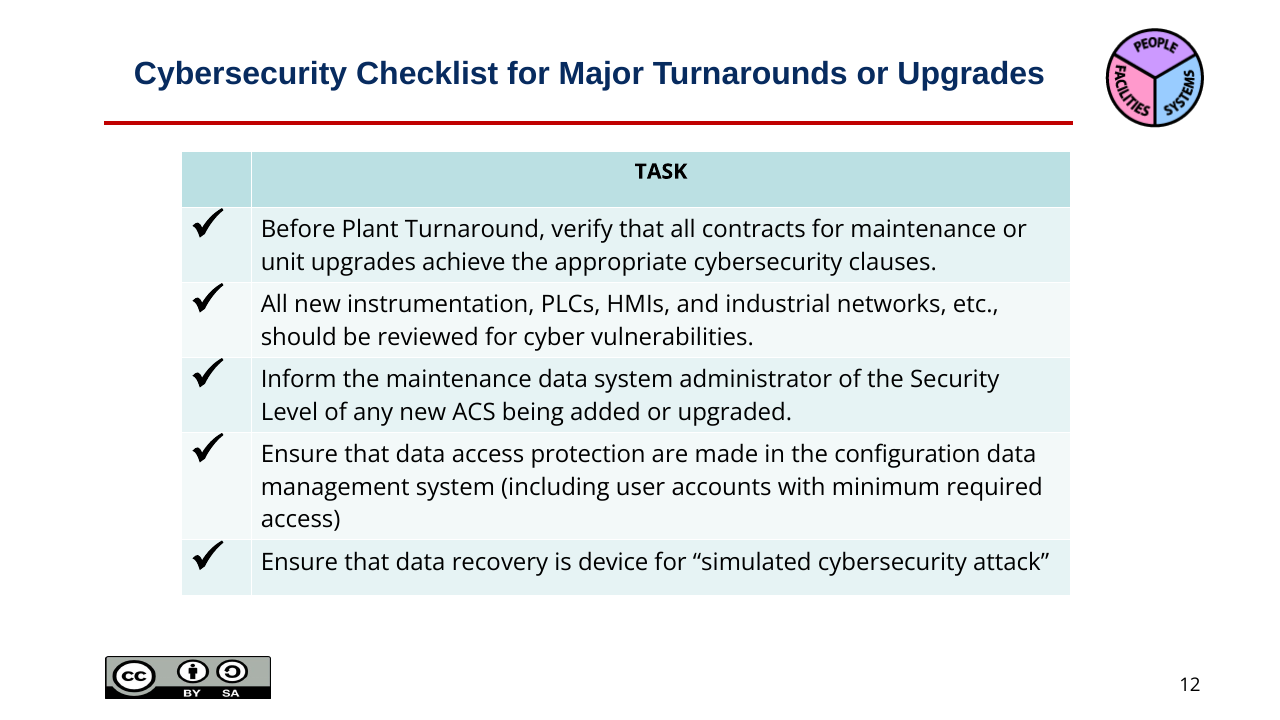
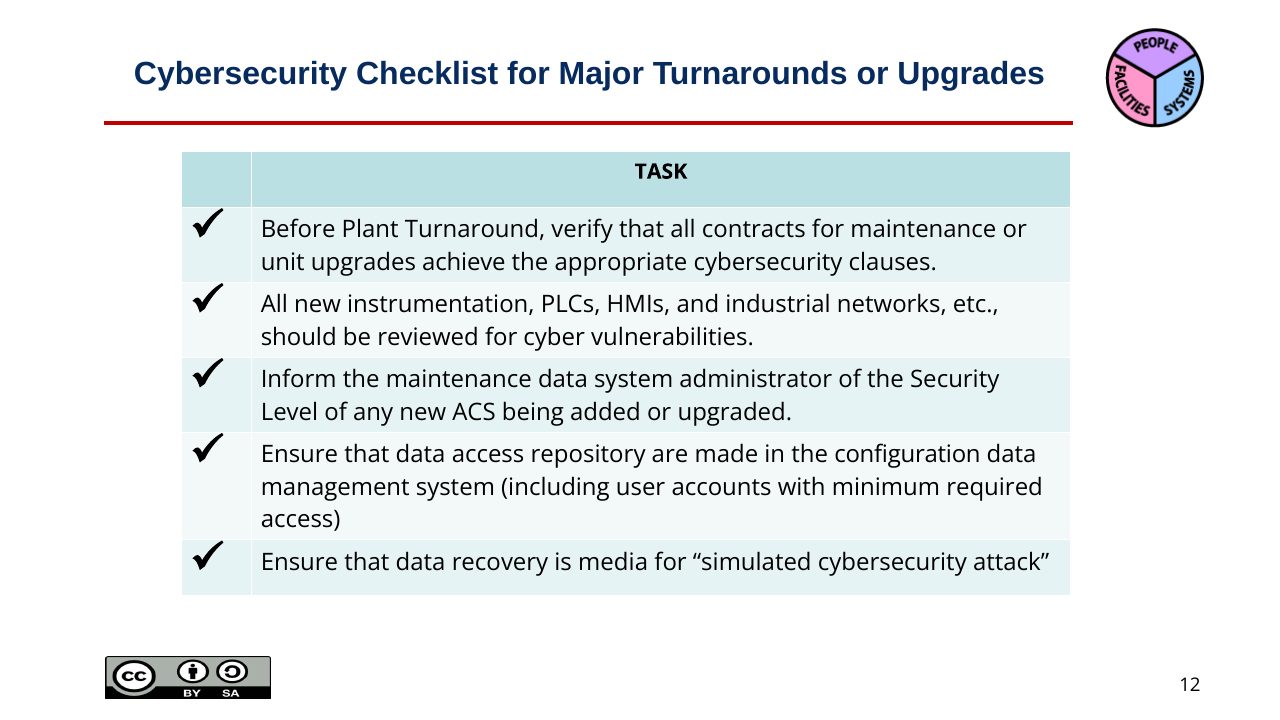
protection: protection -> repository (588, 455)
device: device -> media (613, 562)
